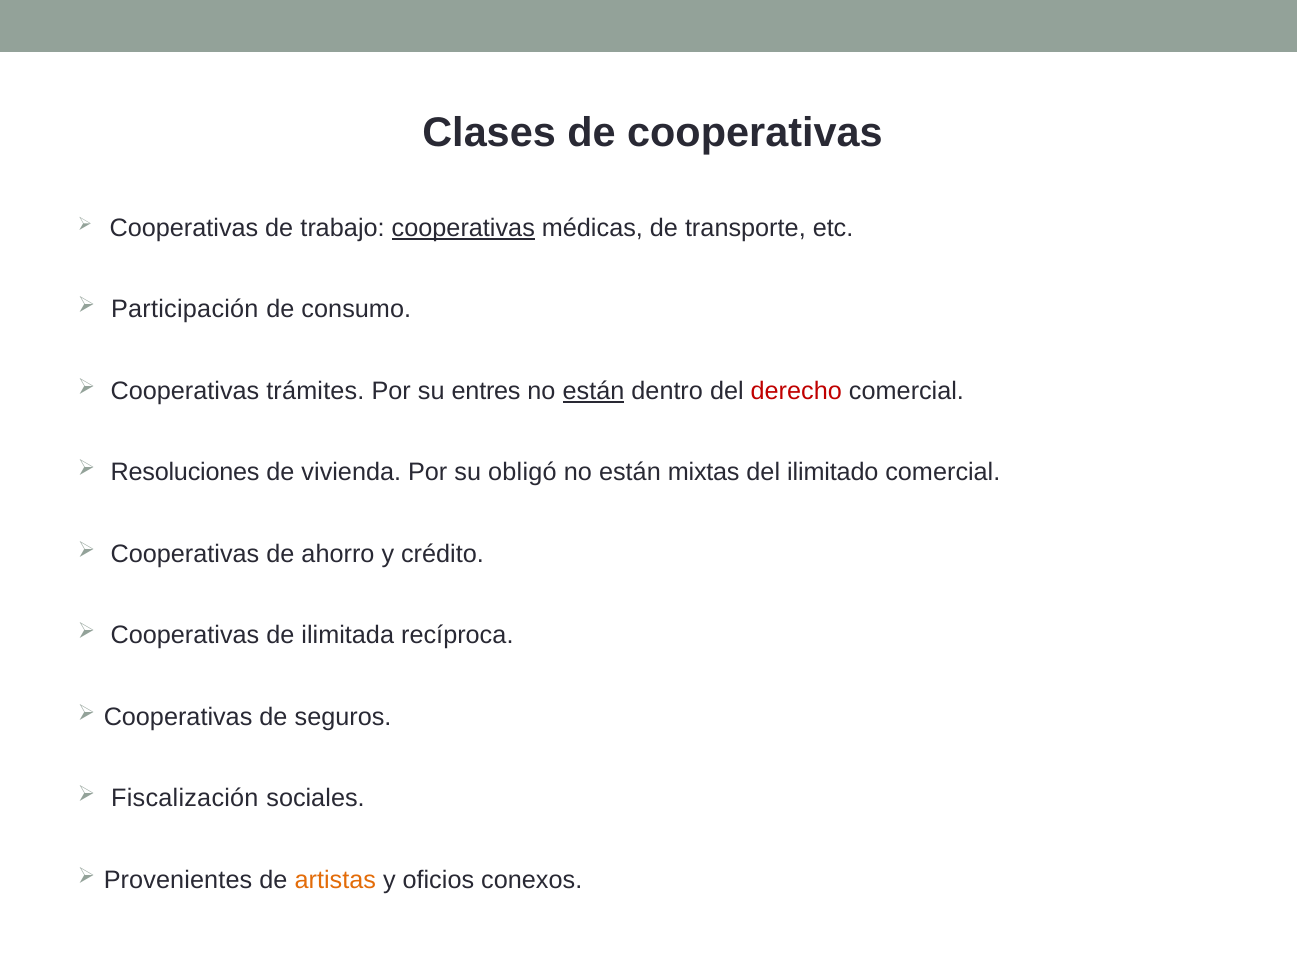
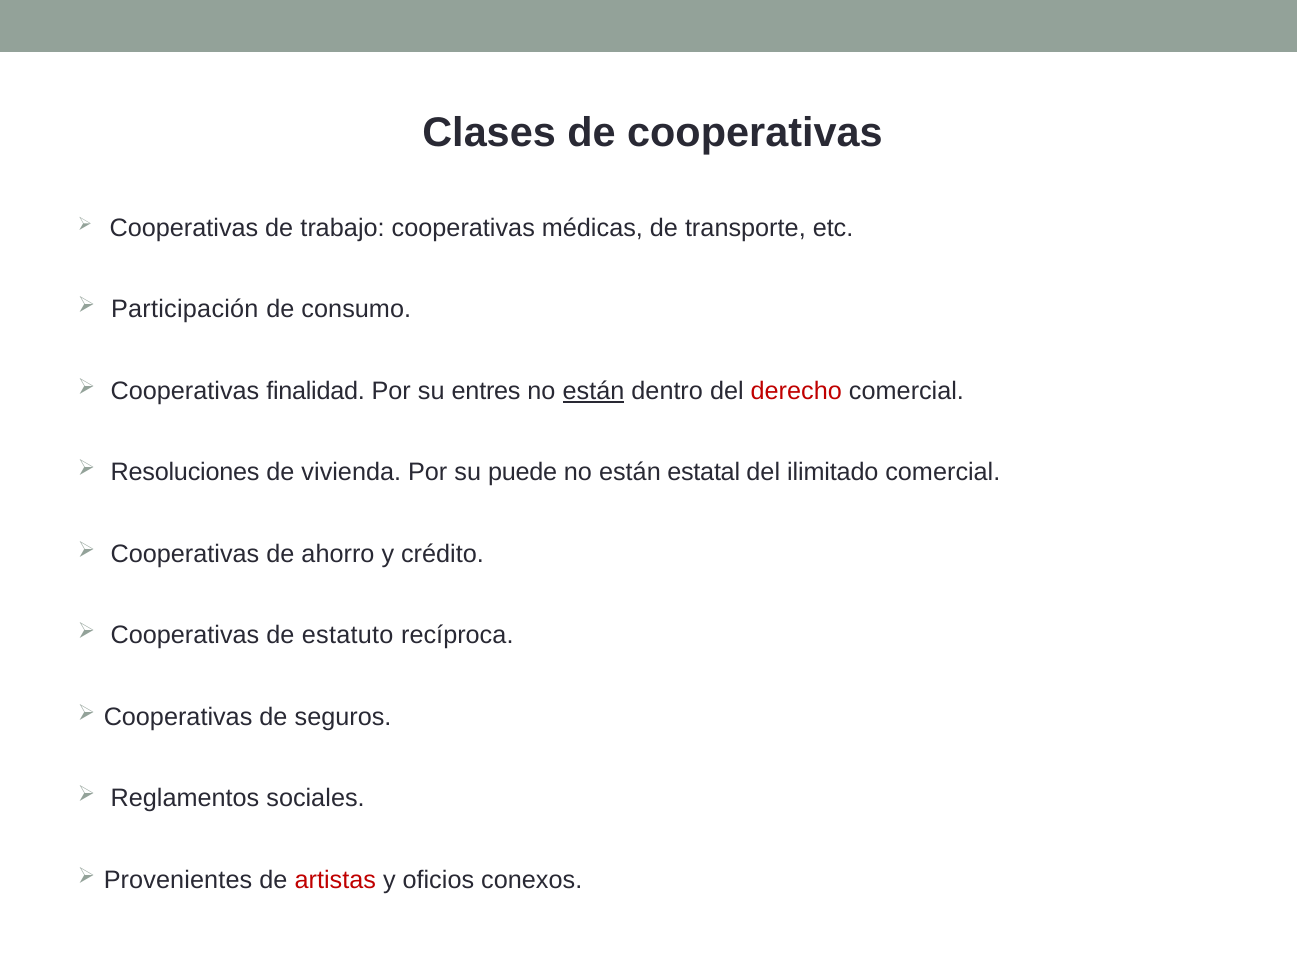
cooperativas underline: present -> none (463, 228)
trámites: trámites -> finalidad (316, 391)
obligó: obligó -> puede (523, 472)
mixtas: mixtas -> estatal (704, 472)
ilimitada: ilimitada -> estatuto (348, 635)
Fiscalización: Fiscalización -> Reglamentos (185, 798)
artistas colour: orange -> red (335, 880)
